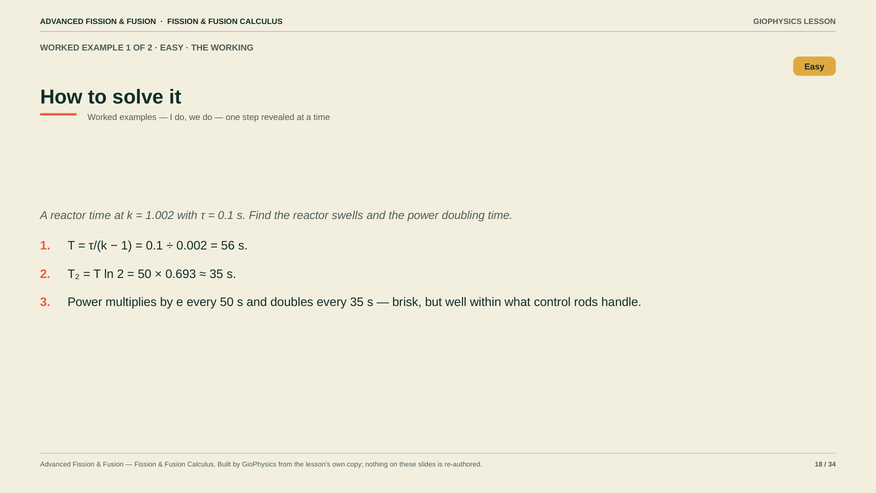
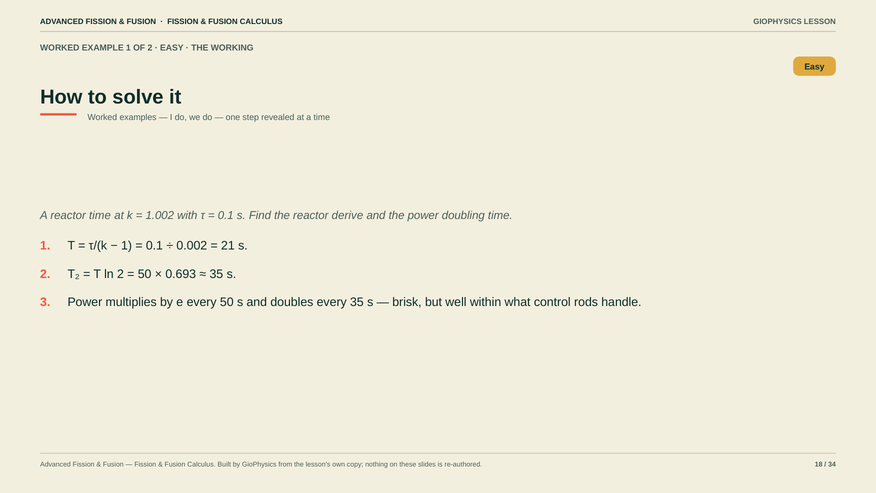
swells: swells -> derive (347, 216)
56: 56 -> 21 (228, 246)
